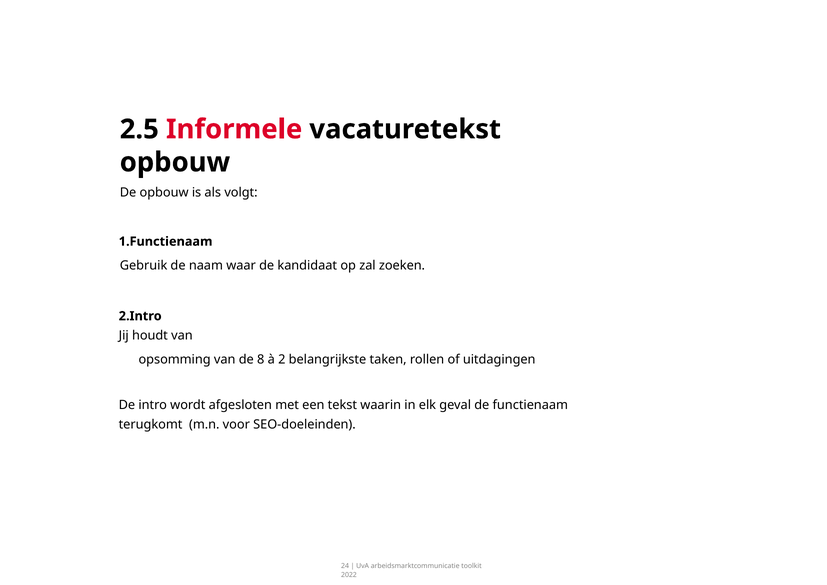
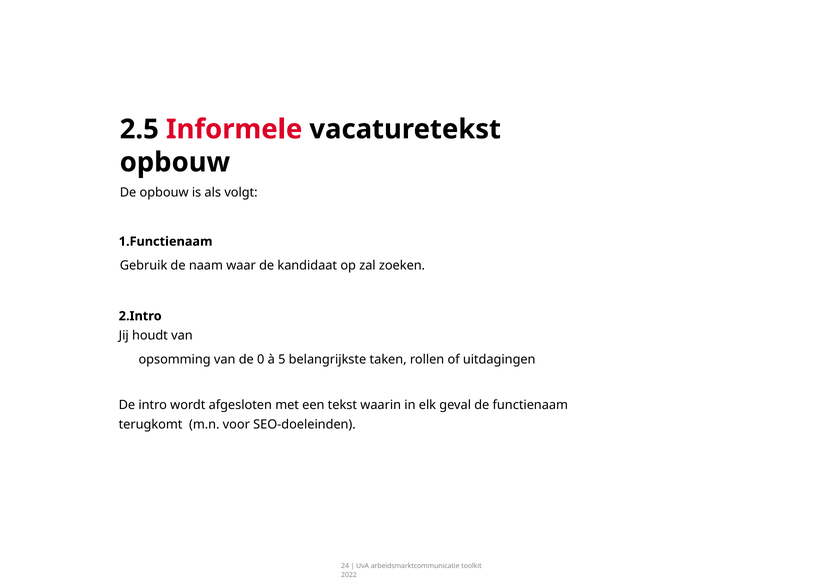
8: 8 -> 0 (261, 360)
2: 2 -> 5 (282, 360)
